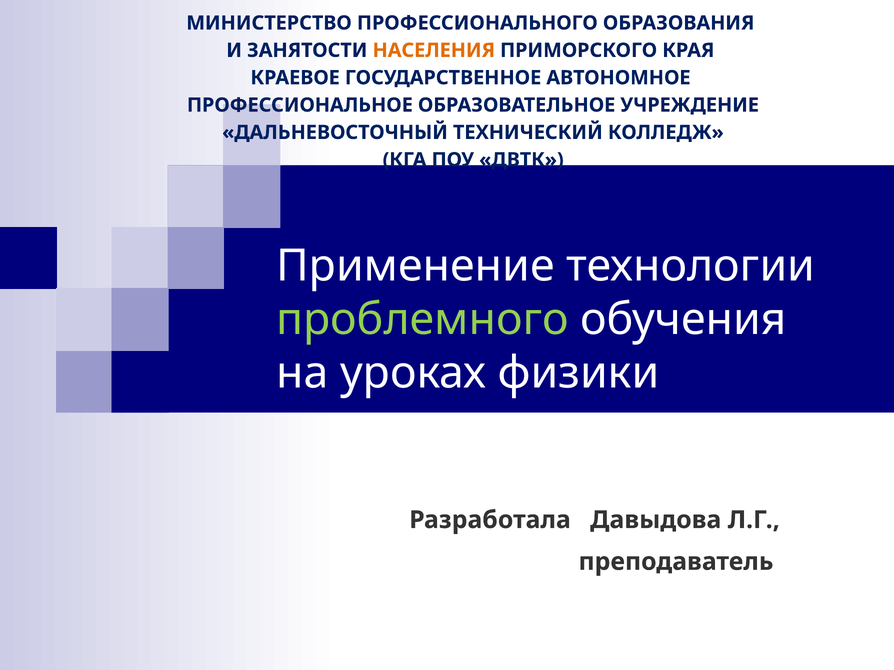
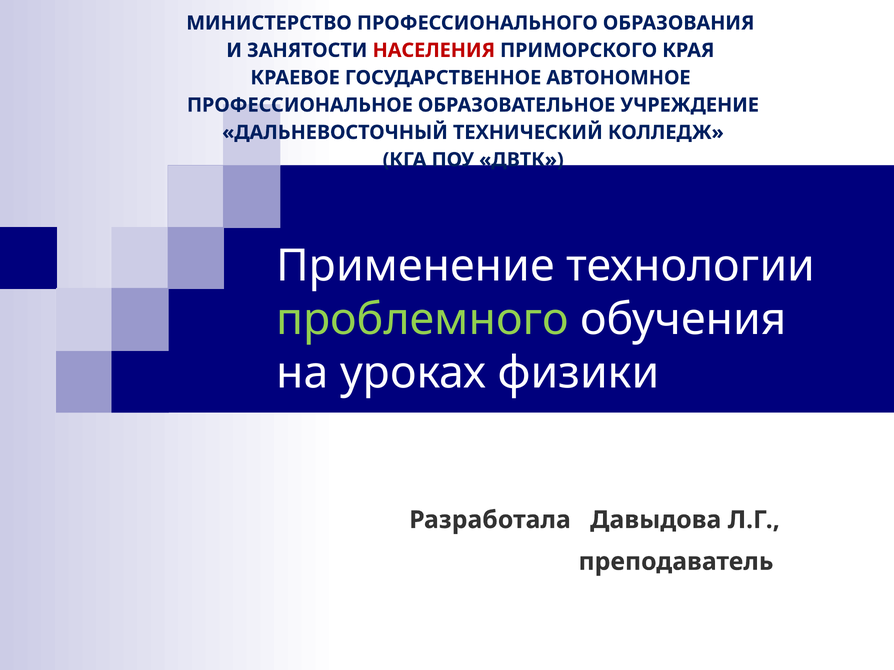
НАСЕЛЕНИЯ colour: orange -> red (434, 50)
